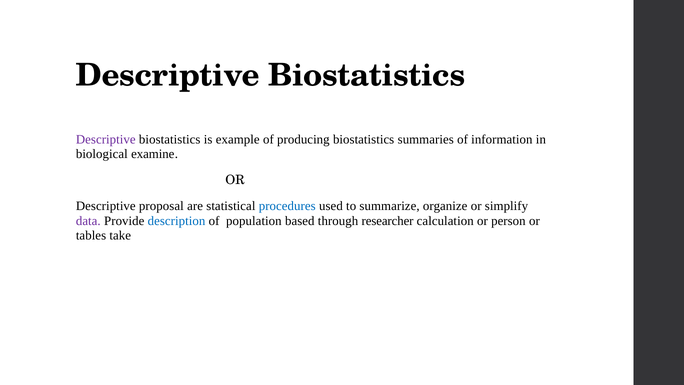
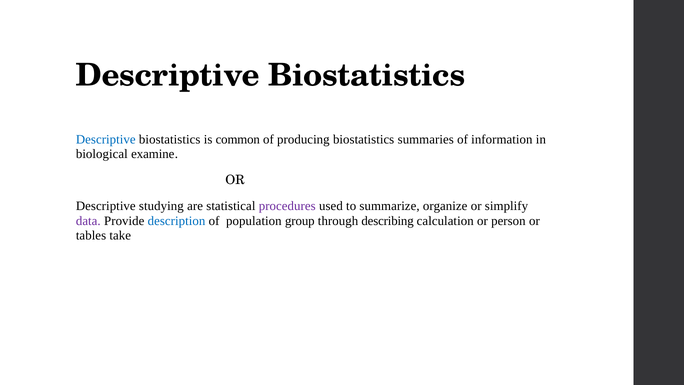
Descriptive colour: purple -> blue (106, 139)
example: example -> common (238, 139)
proposal: proposal -> studying (161, 206)
procedures colour: blue -> purple (287, 206)
based: based -> group (300, 221)
researcher: researcher -> describing (388, 221)
